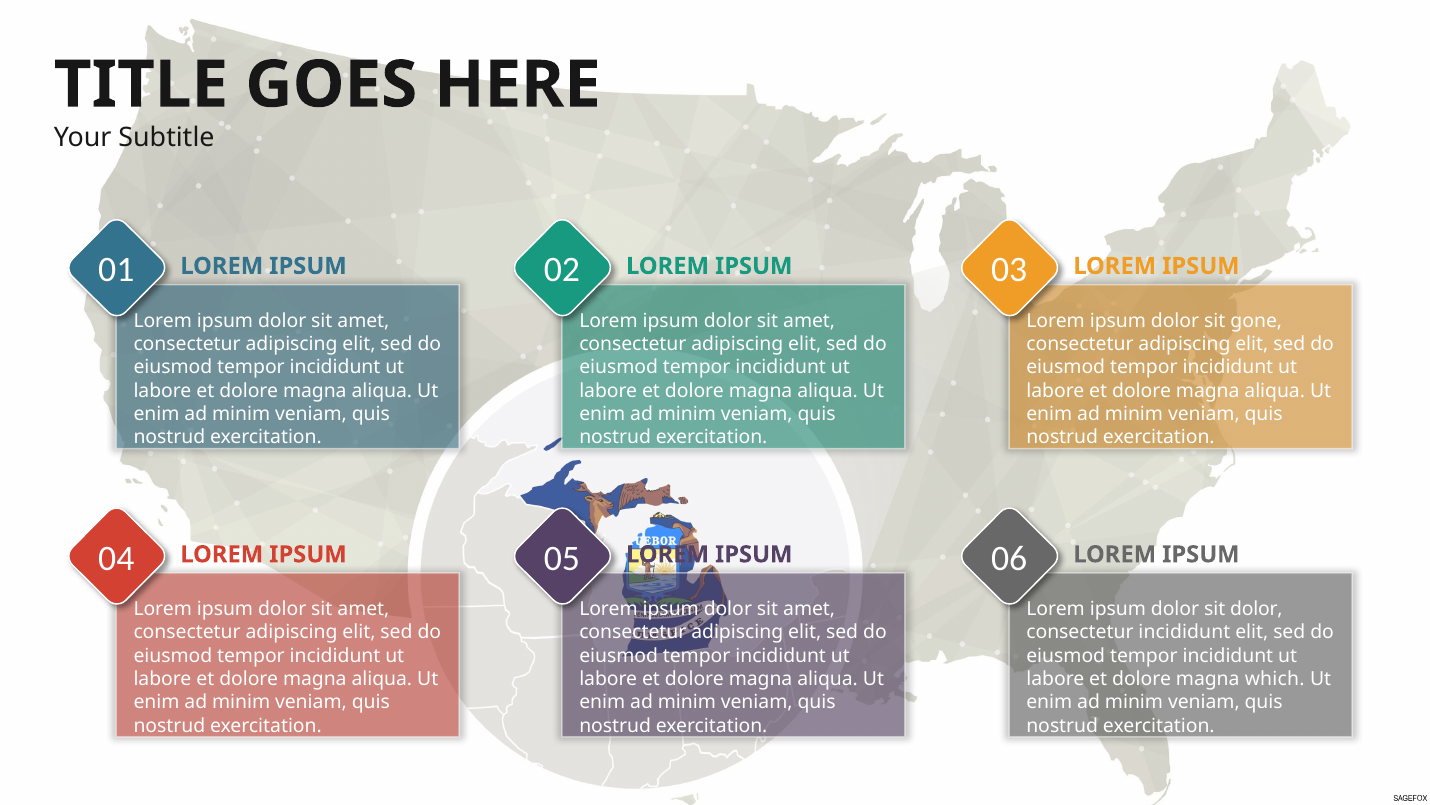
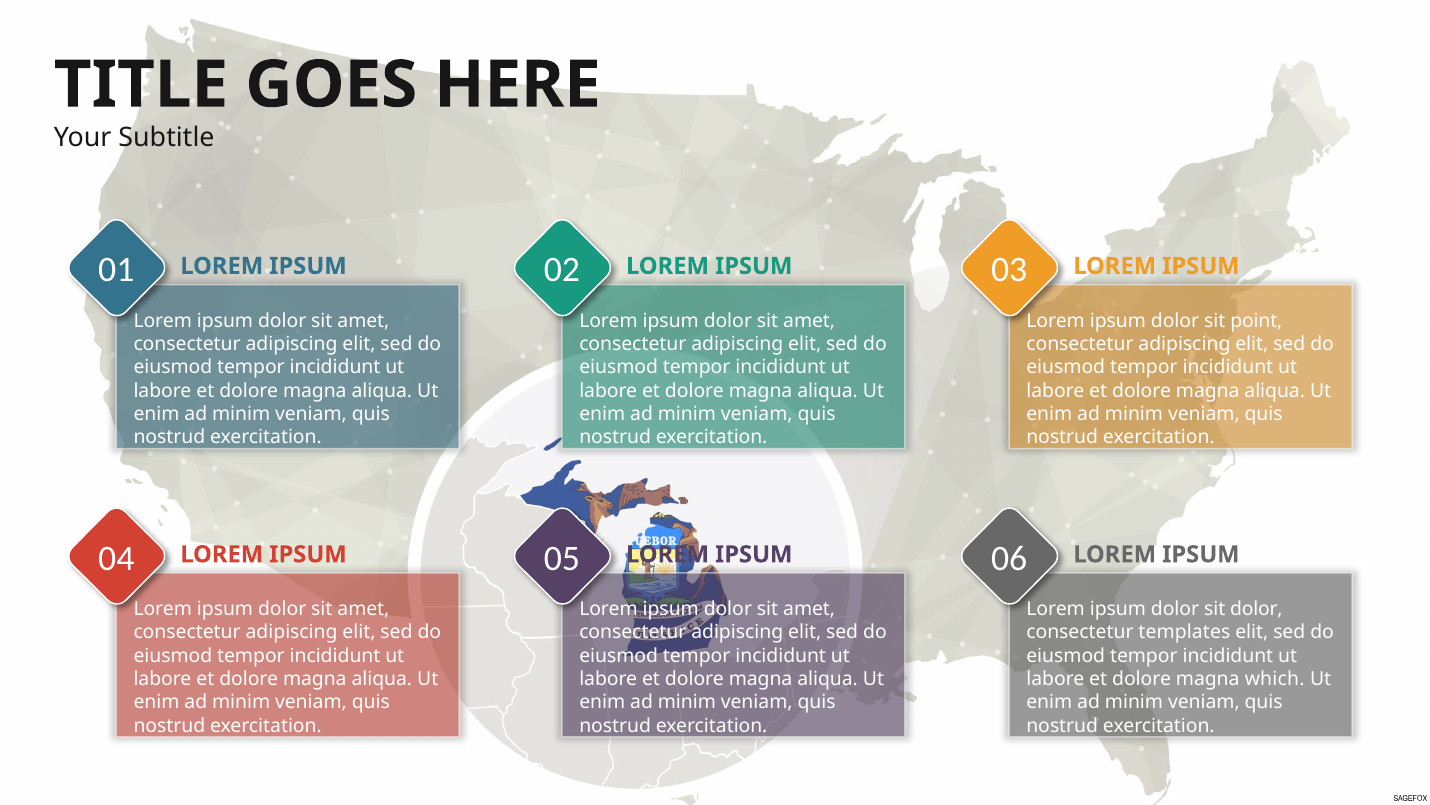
gone: gone -> point (1256, 321)
consectetur incididunt: incididunt -> templates (1184, 632)
